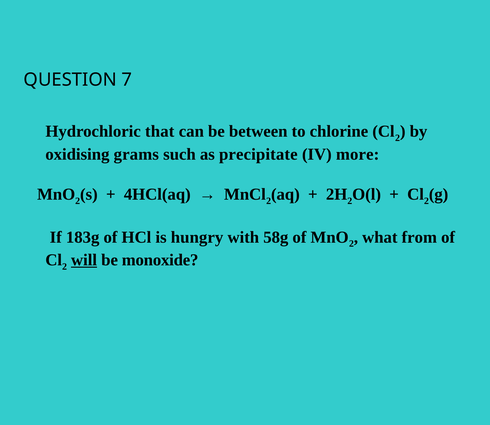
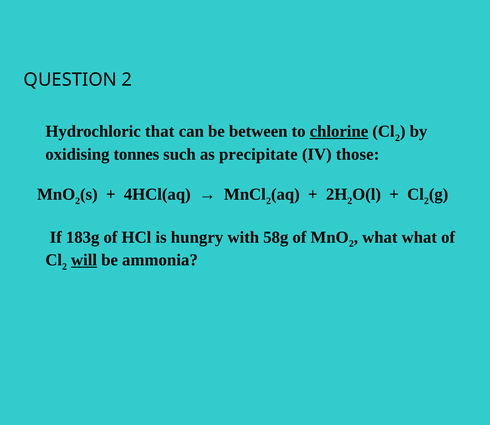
QUESTION 7: 7 -> 2 (127, 80)
chlorine underline: none -> present (339, 131)
grams: grams -> tonnes (136, 154)
more: more -> those (358, 154)
what from: from -> what (419, 237)
monoxide: monoxide -> ammonia (160, 260)
